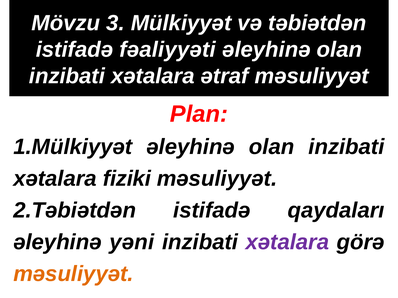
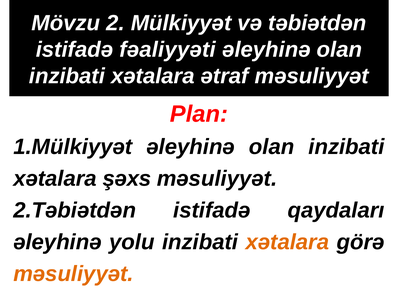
3: 3 -> 2 (115, 23)
fiziki: fiziki -> şəxs (127, 179)
yəni: yəni -> yolu (132, 242)
xətalara colour: purple -> orange (287, 242)
